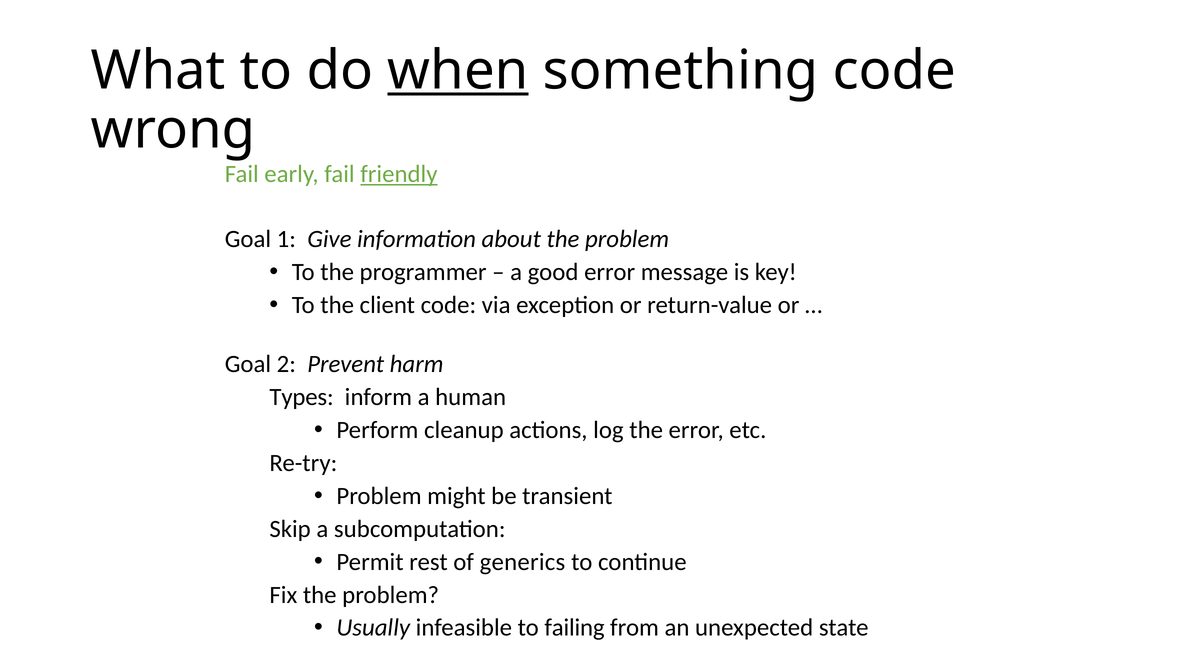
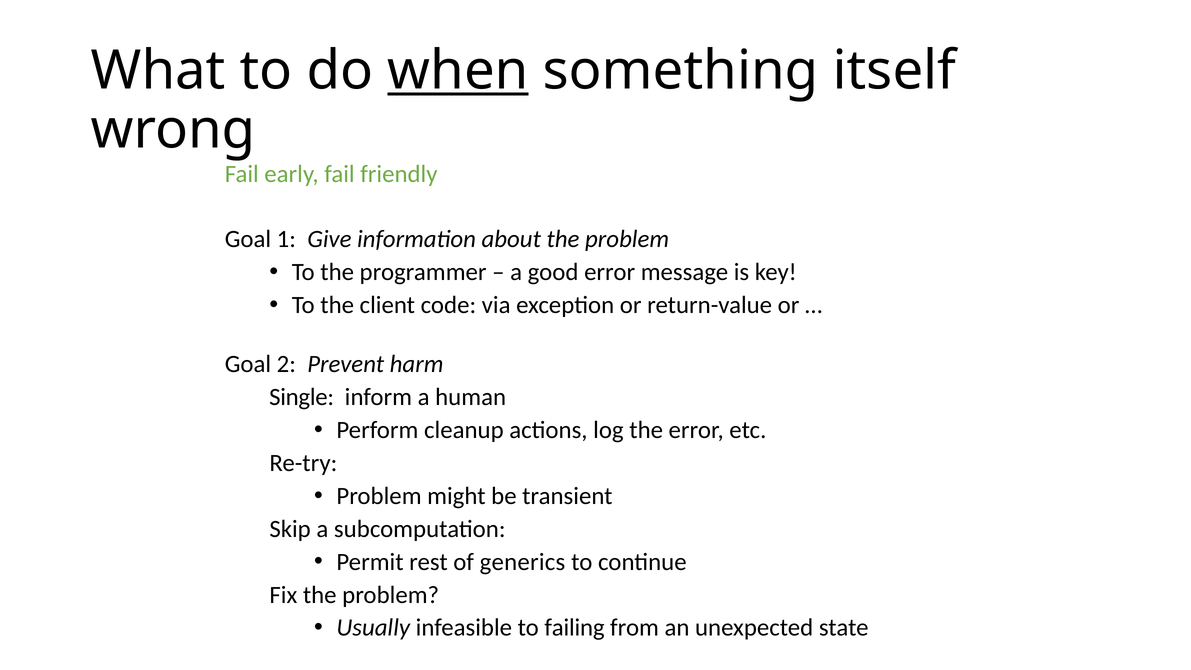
something code: code -> itself (894, 71)
friendly underline: present -> none (399, 174)
Types: Types -> Single (302, 397)
